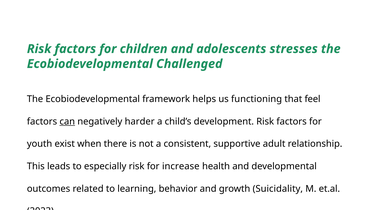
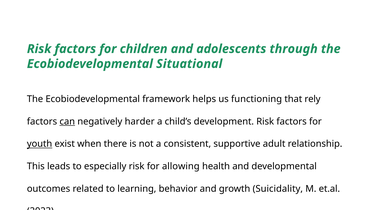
stresses: stresses -> through (294, 49)
Challenged: Challenged -> Situational (189, 64)
feel: feel -> rely (313, 99)
youth underline: none -> present (40, 144)
increase: increase -> allowing (181, 166)
